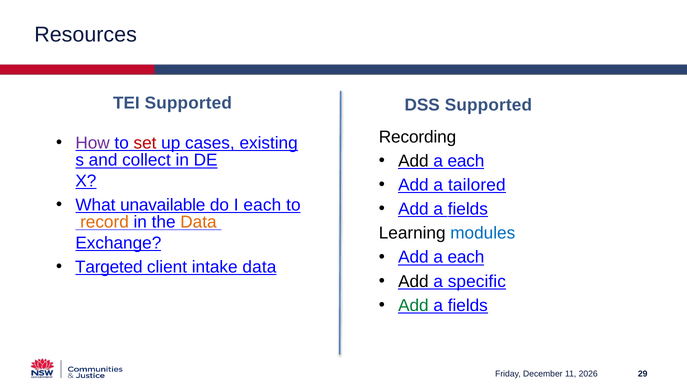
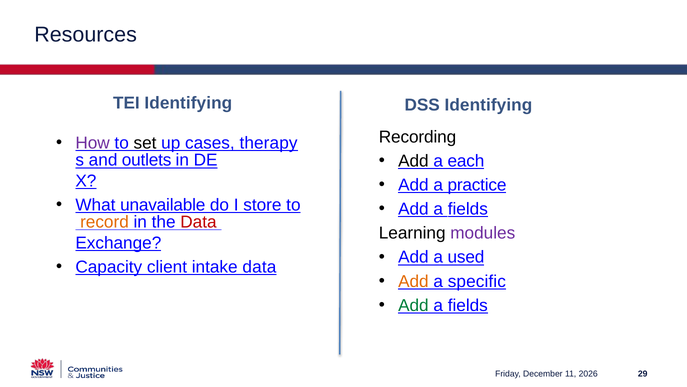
TEI Supported: Supported -> Identifying (188, 103)
DSS Supported: Supported -> Identifying (488, 105)
set colour: red -> black (145, 143)
existing: existing -> therapy (269, 143)
collect: collect -> outlets (147, 160)
tailored: tailored -> practice (477, 185)
I each: each -> store (262, 205)
Data colour: orange -> red (198, 222)
modules colour: blue -> purple (483, 233)
each: each -> used (466, 257)
Targeted: Targeted -> Capacity (109, 267)
Add colour: black -> orange (413, 281)
